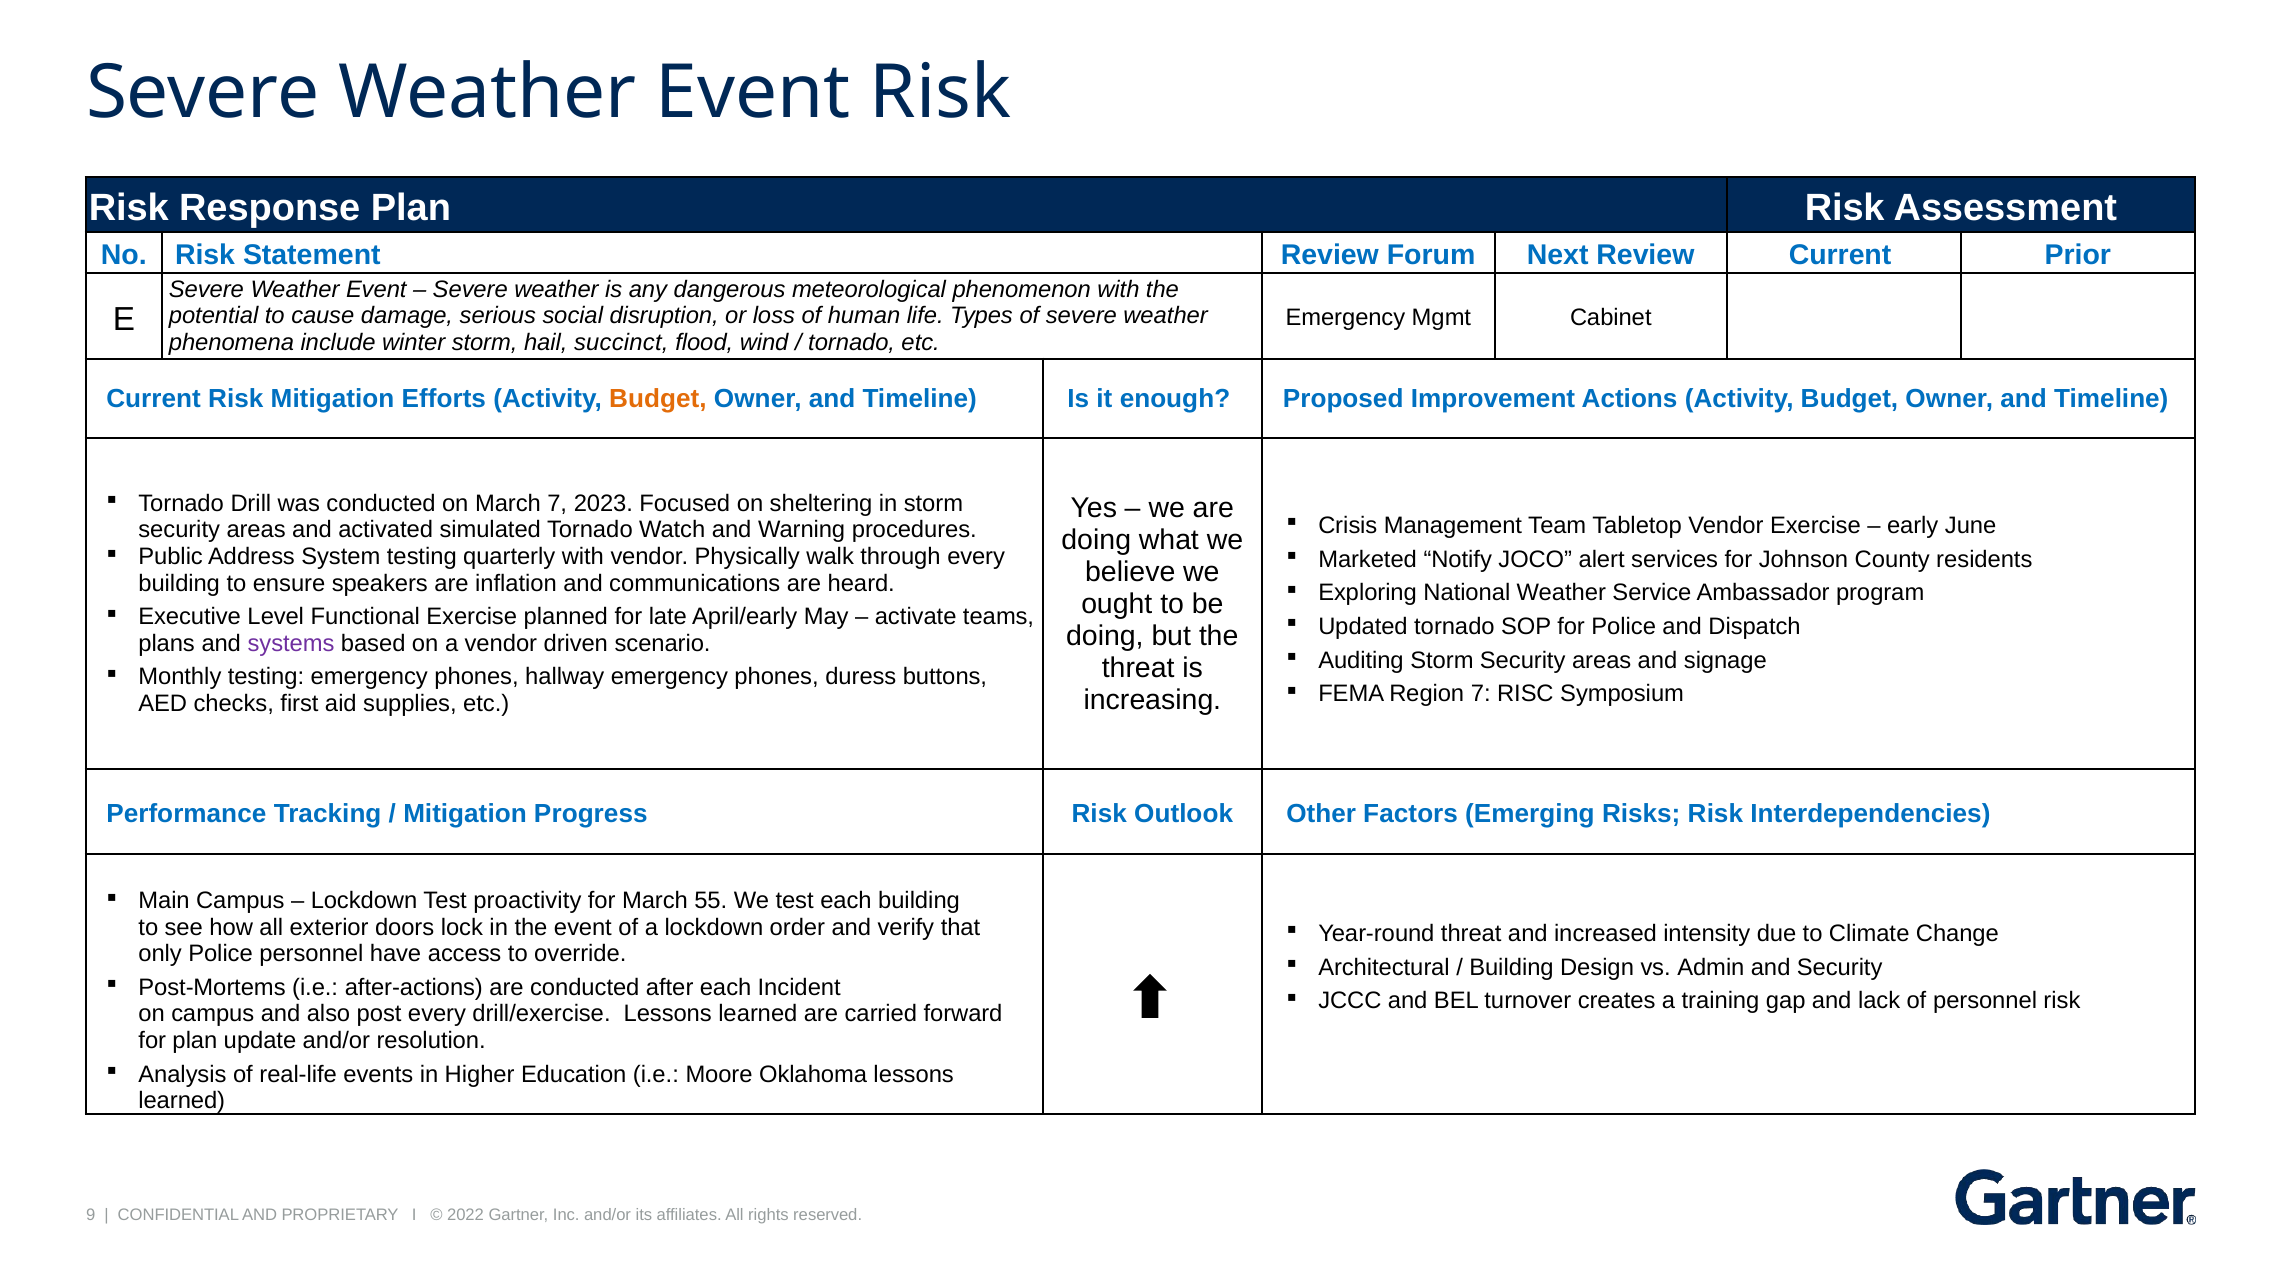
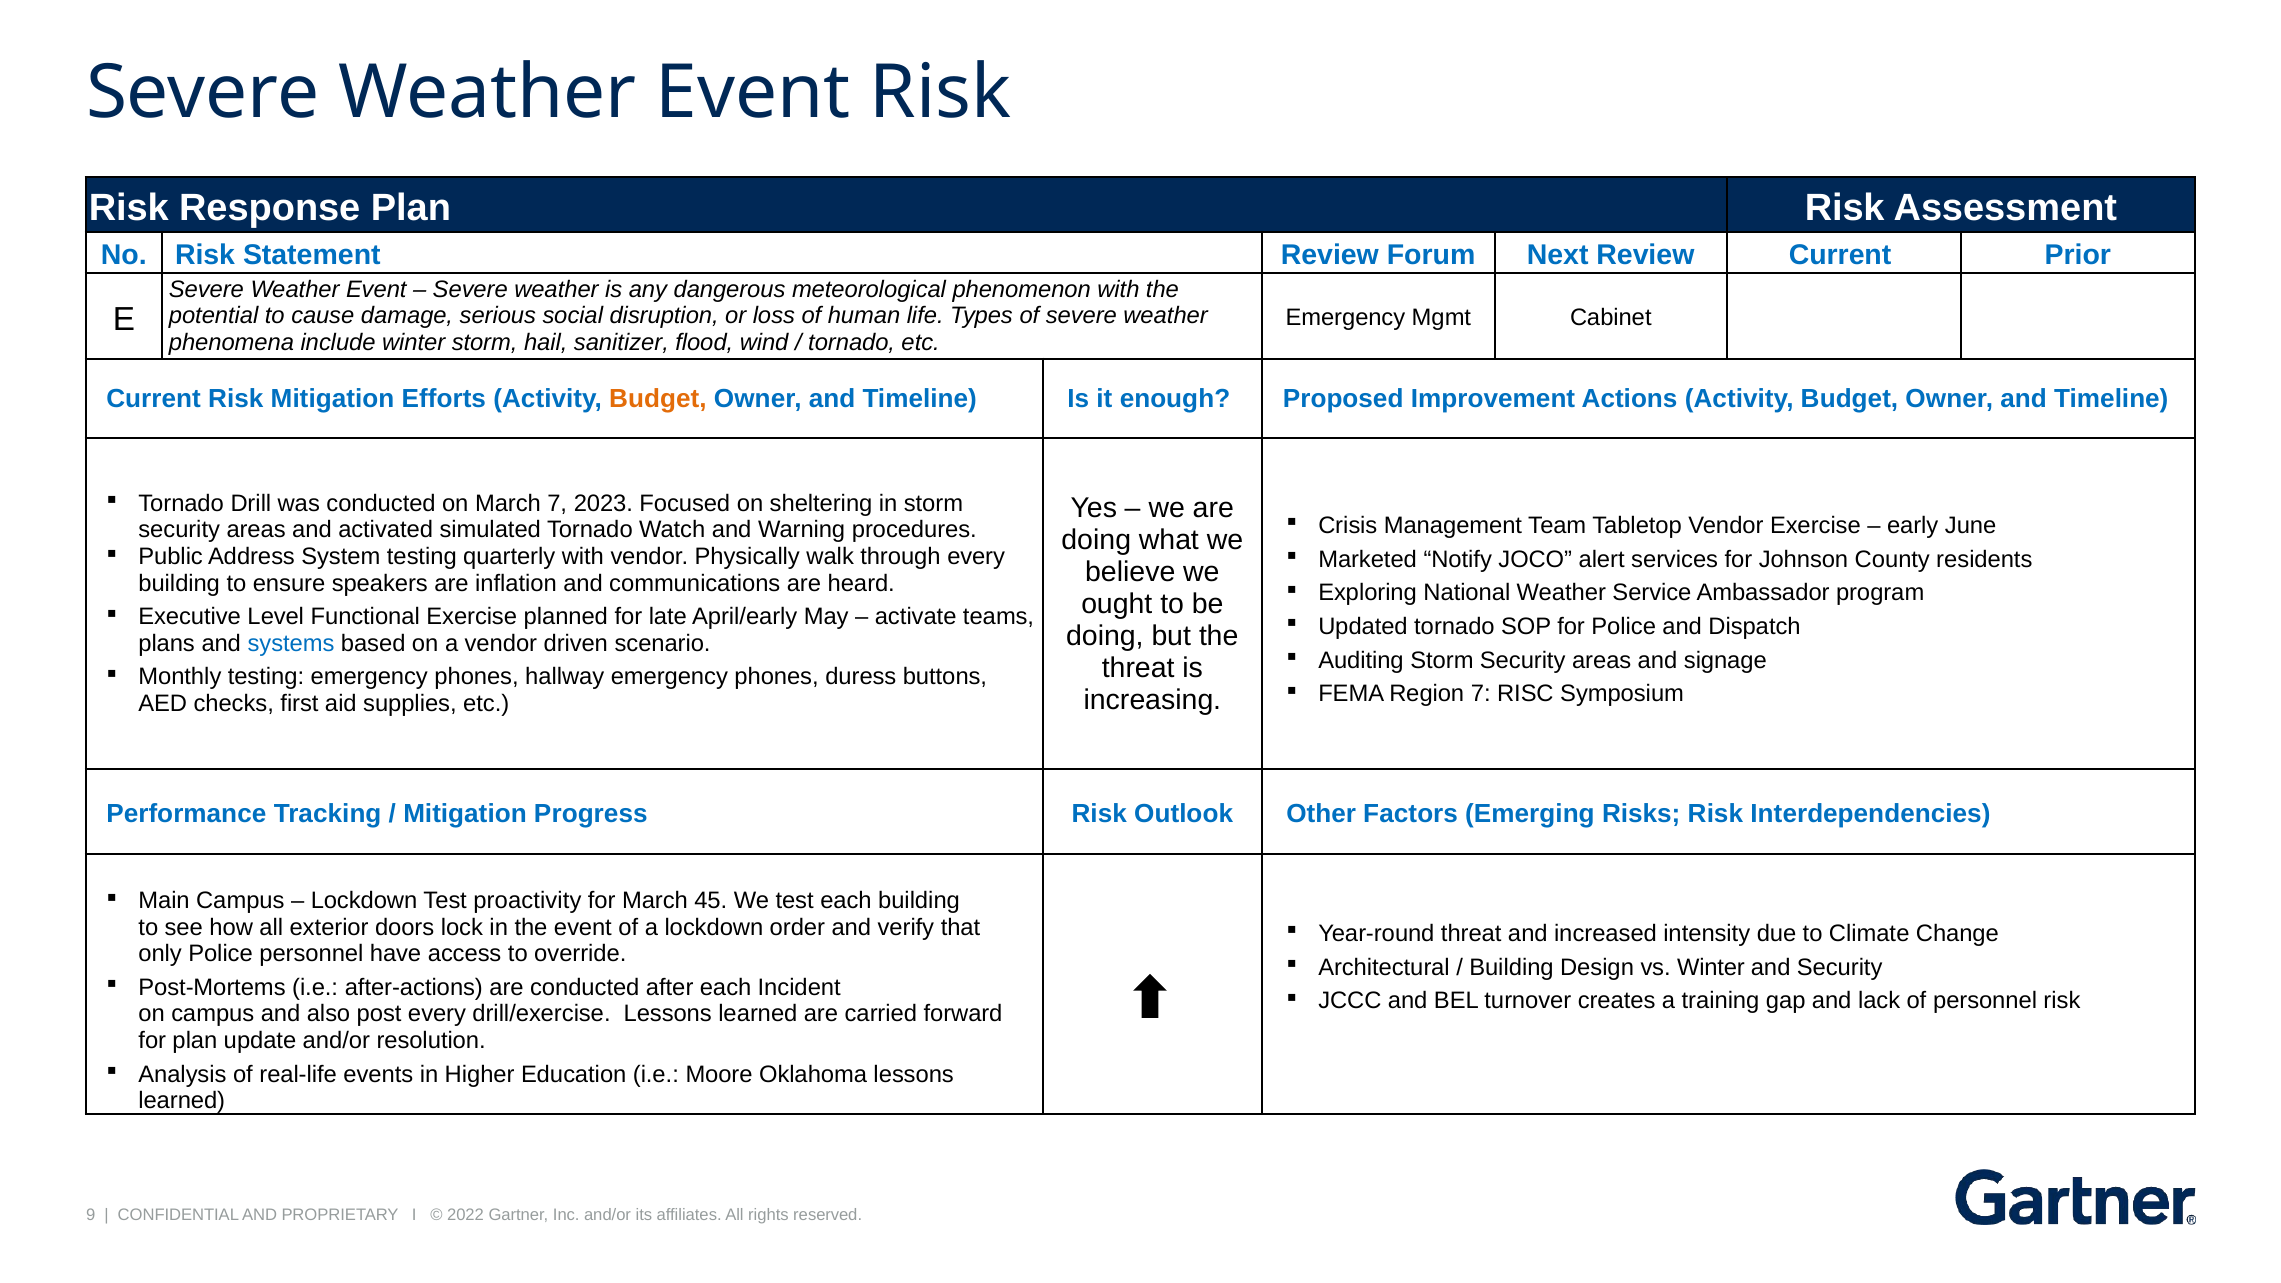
succinct: succinct -> sanitizer (621, 343)
systems colour: purple -> blue (291, 643)
55: 55 -> 45 (711, 901)
vs Admin: Admin -> Winter (1711, 967)
